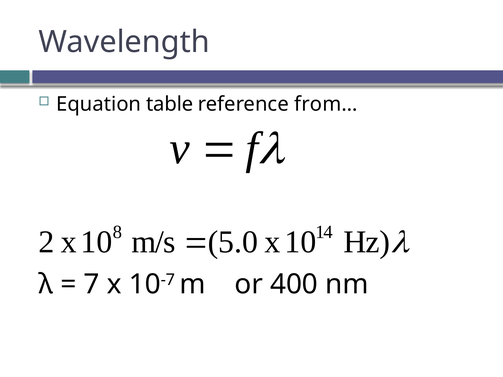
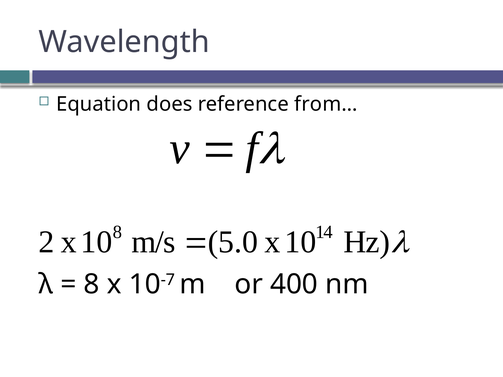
table: table -> does (170, 104)
7: 7 -> 8 (92, 284)
